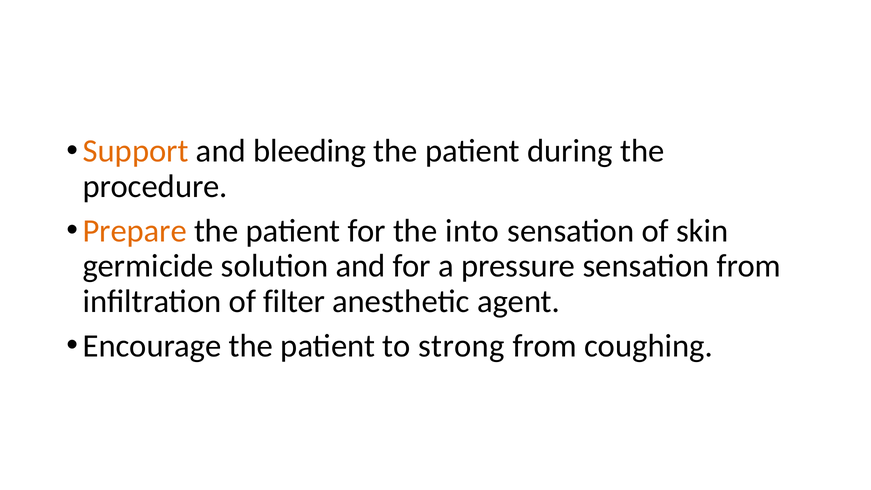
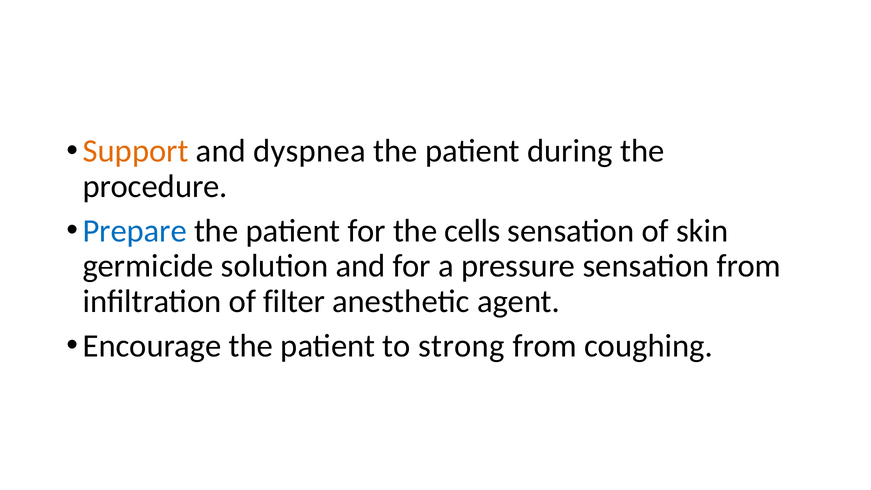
bleeding: bleeding -> dyspnea (310, 151)
Prepare colour: orange -> blue (135, 231)
into: into -> cells (473, 231)
